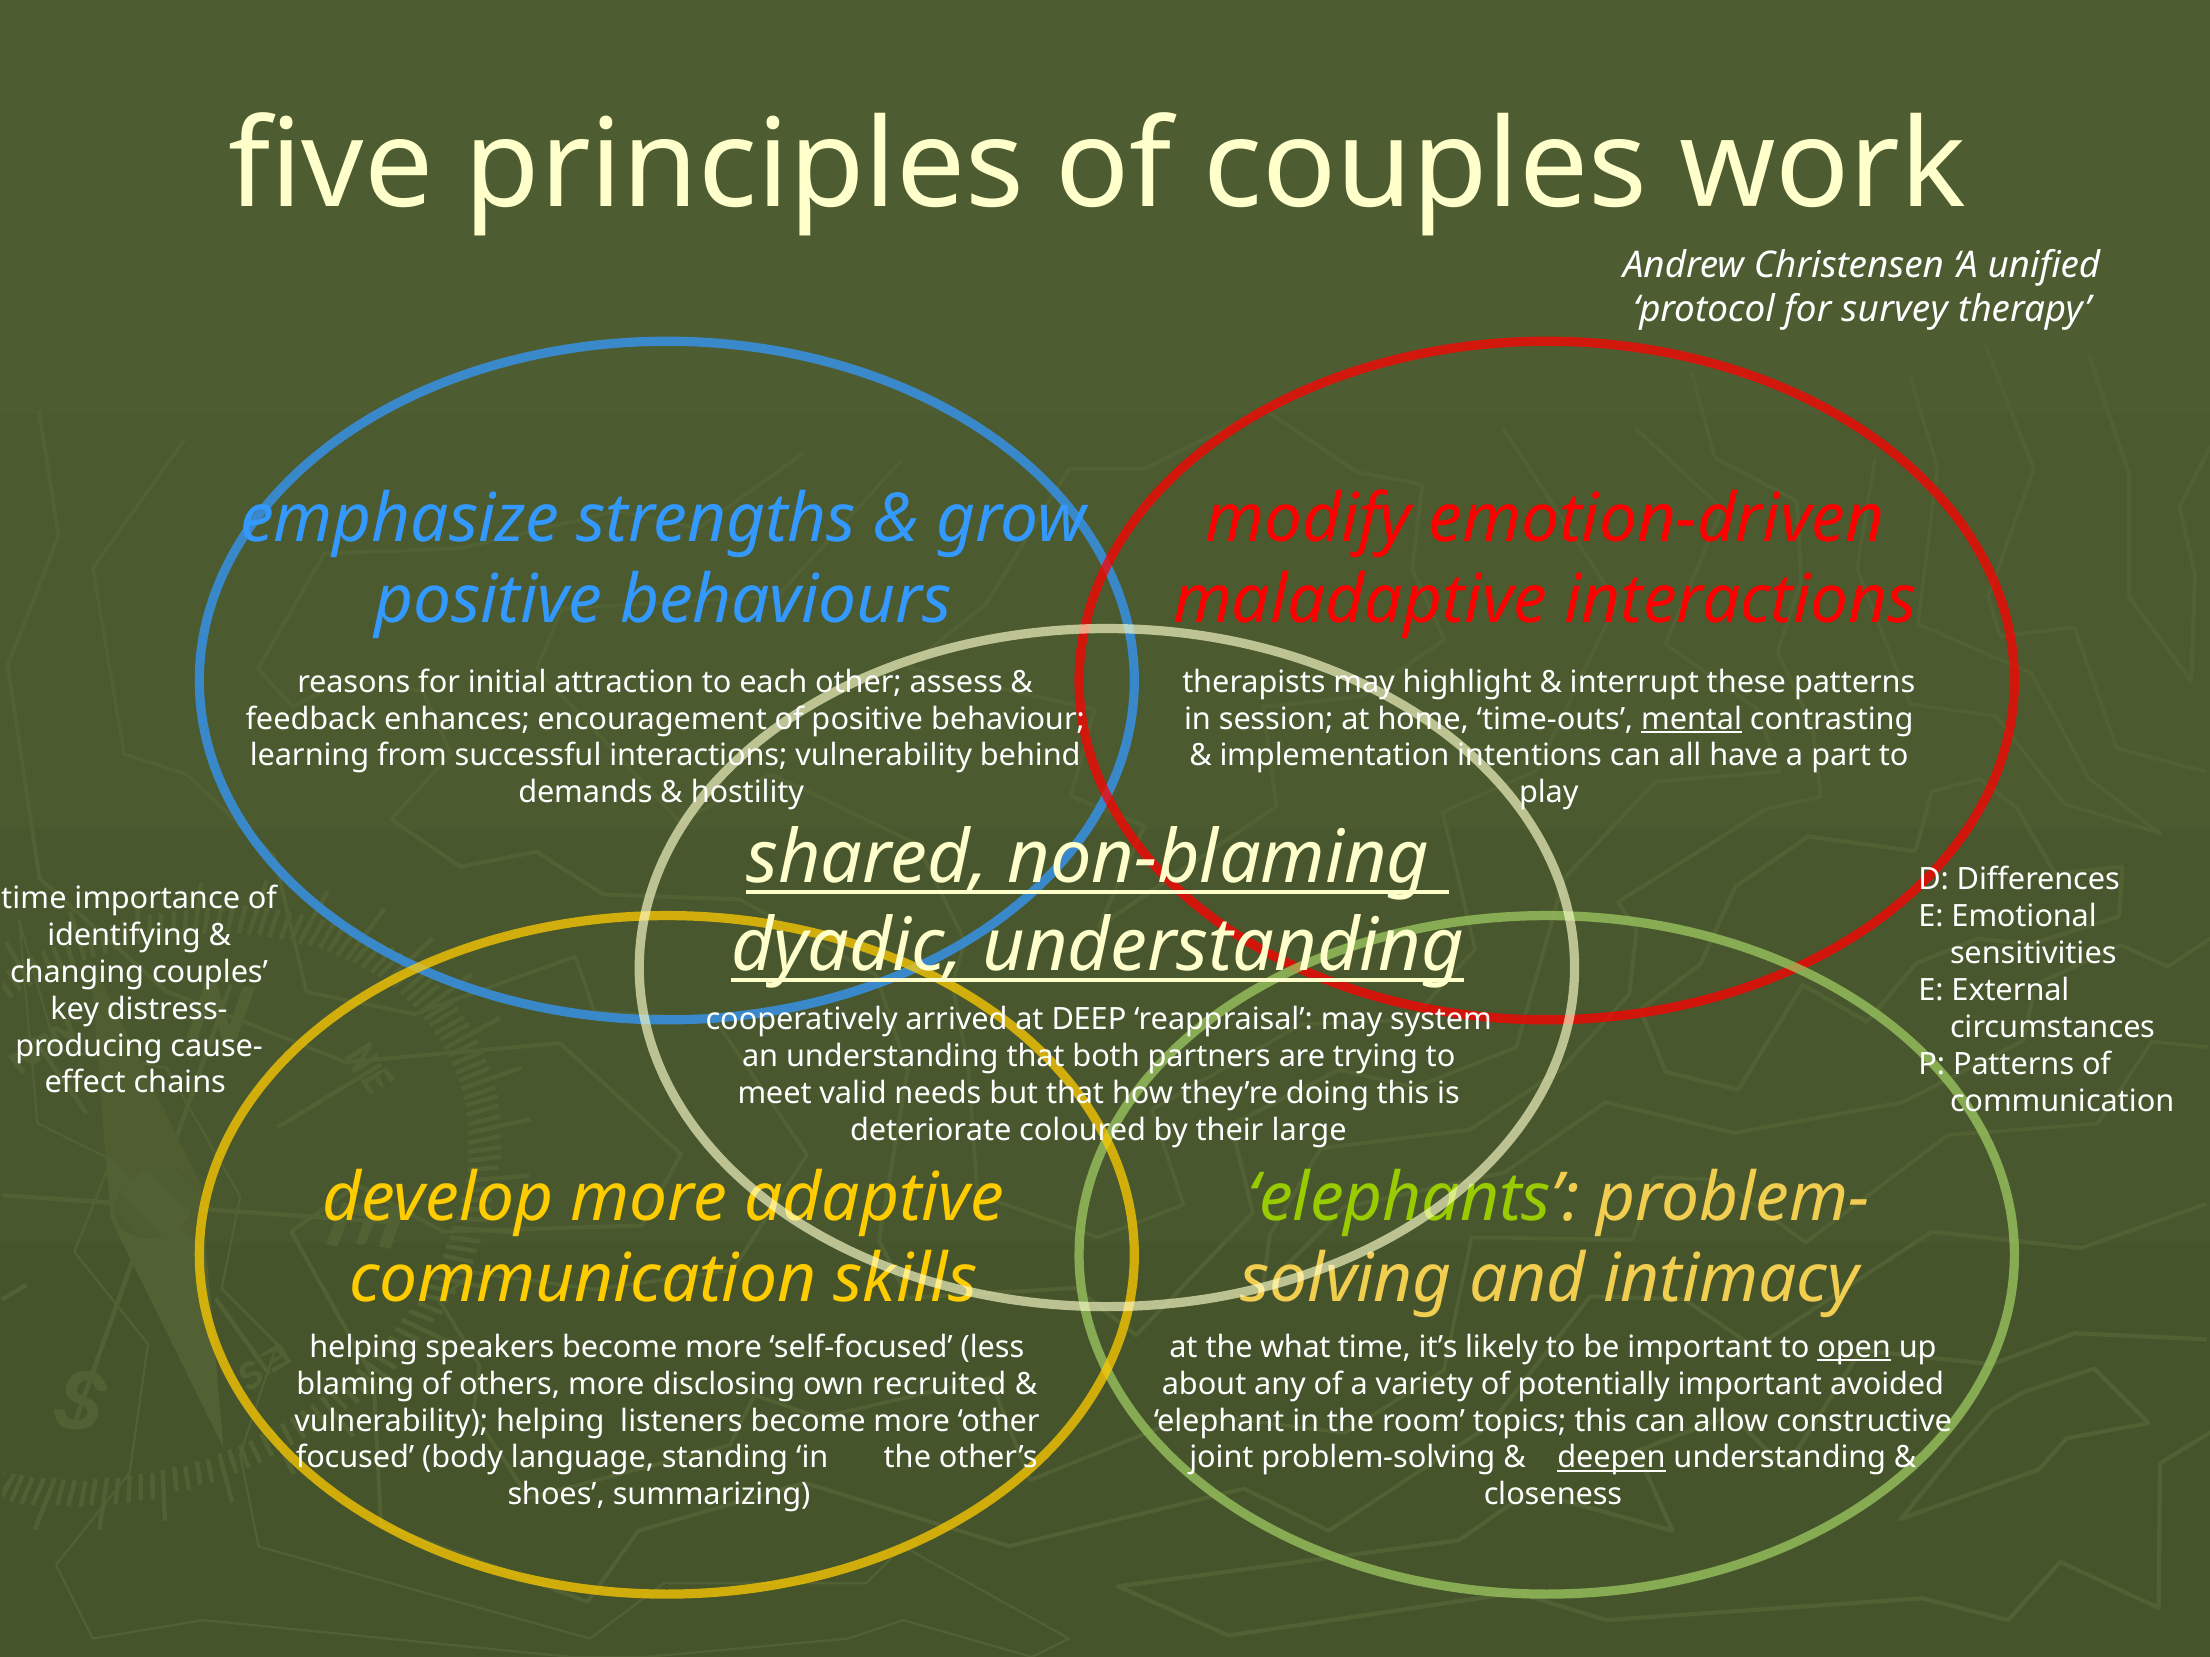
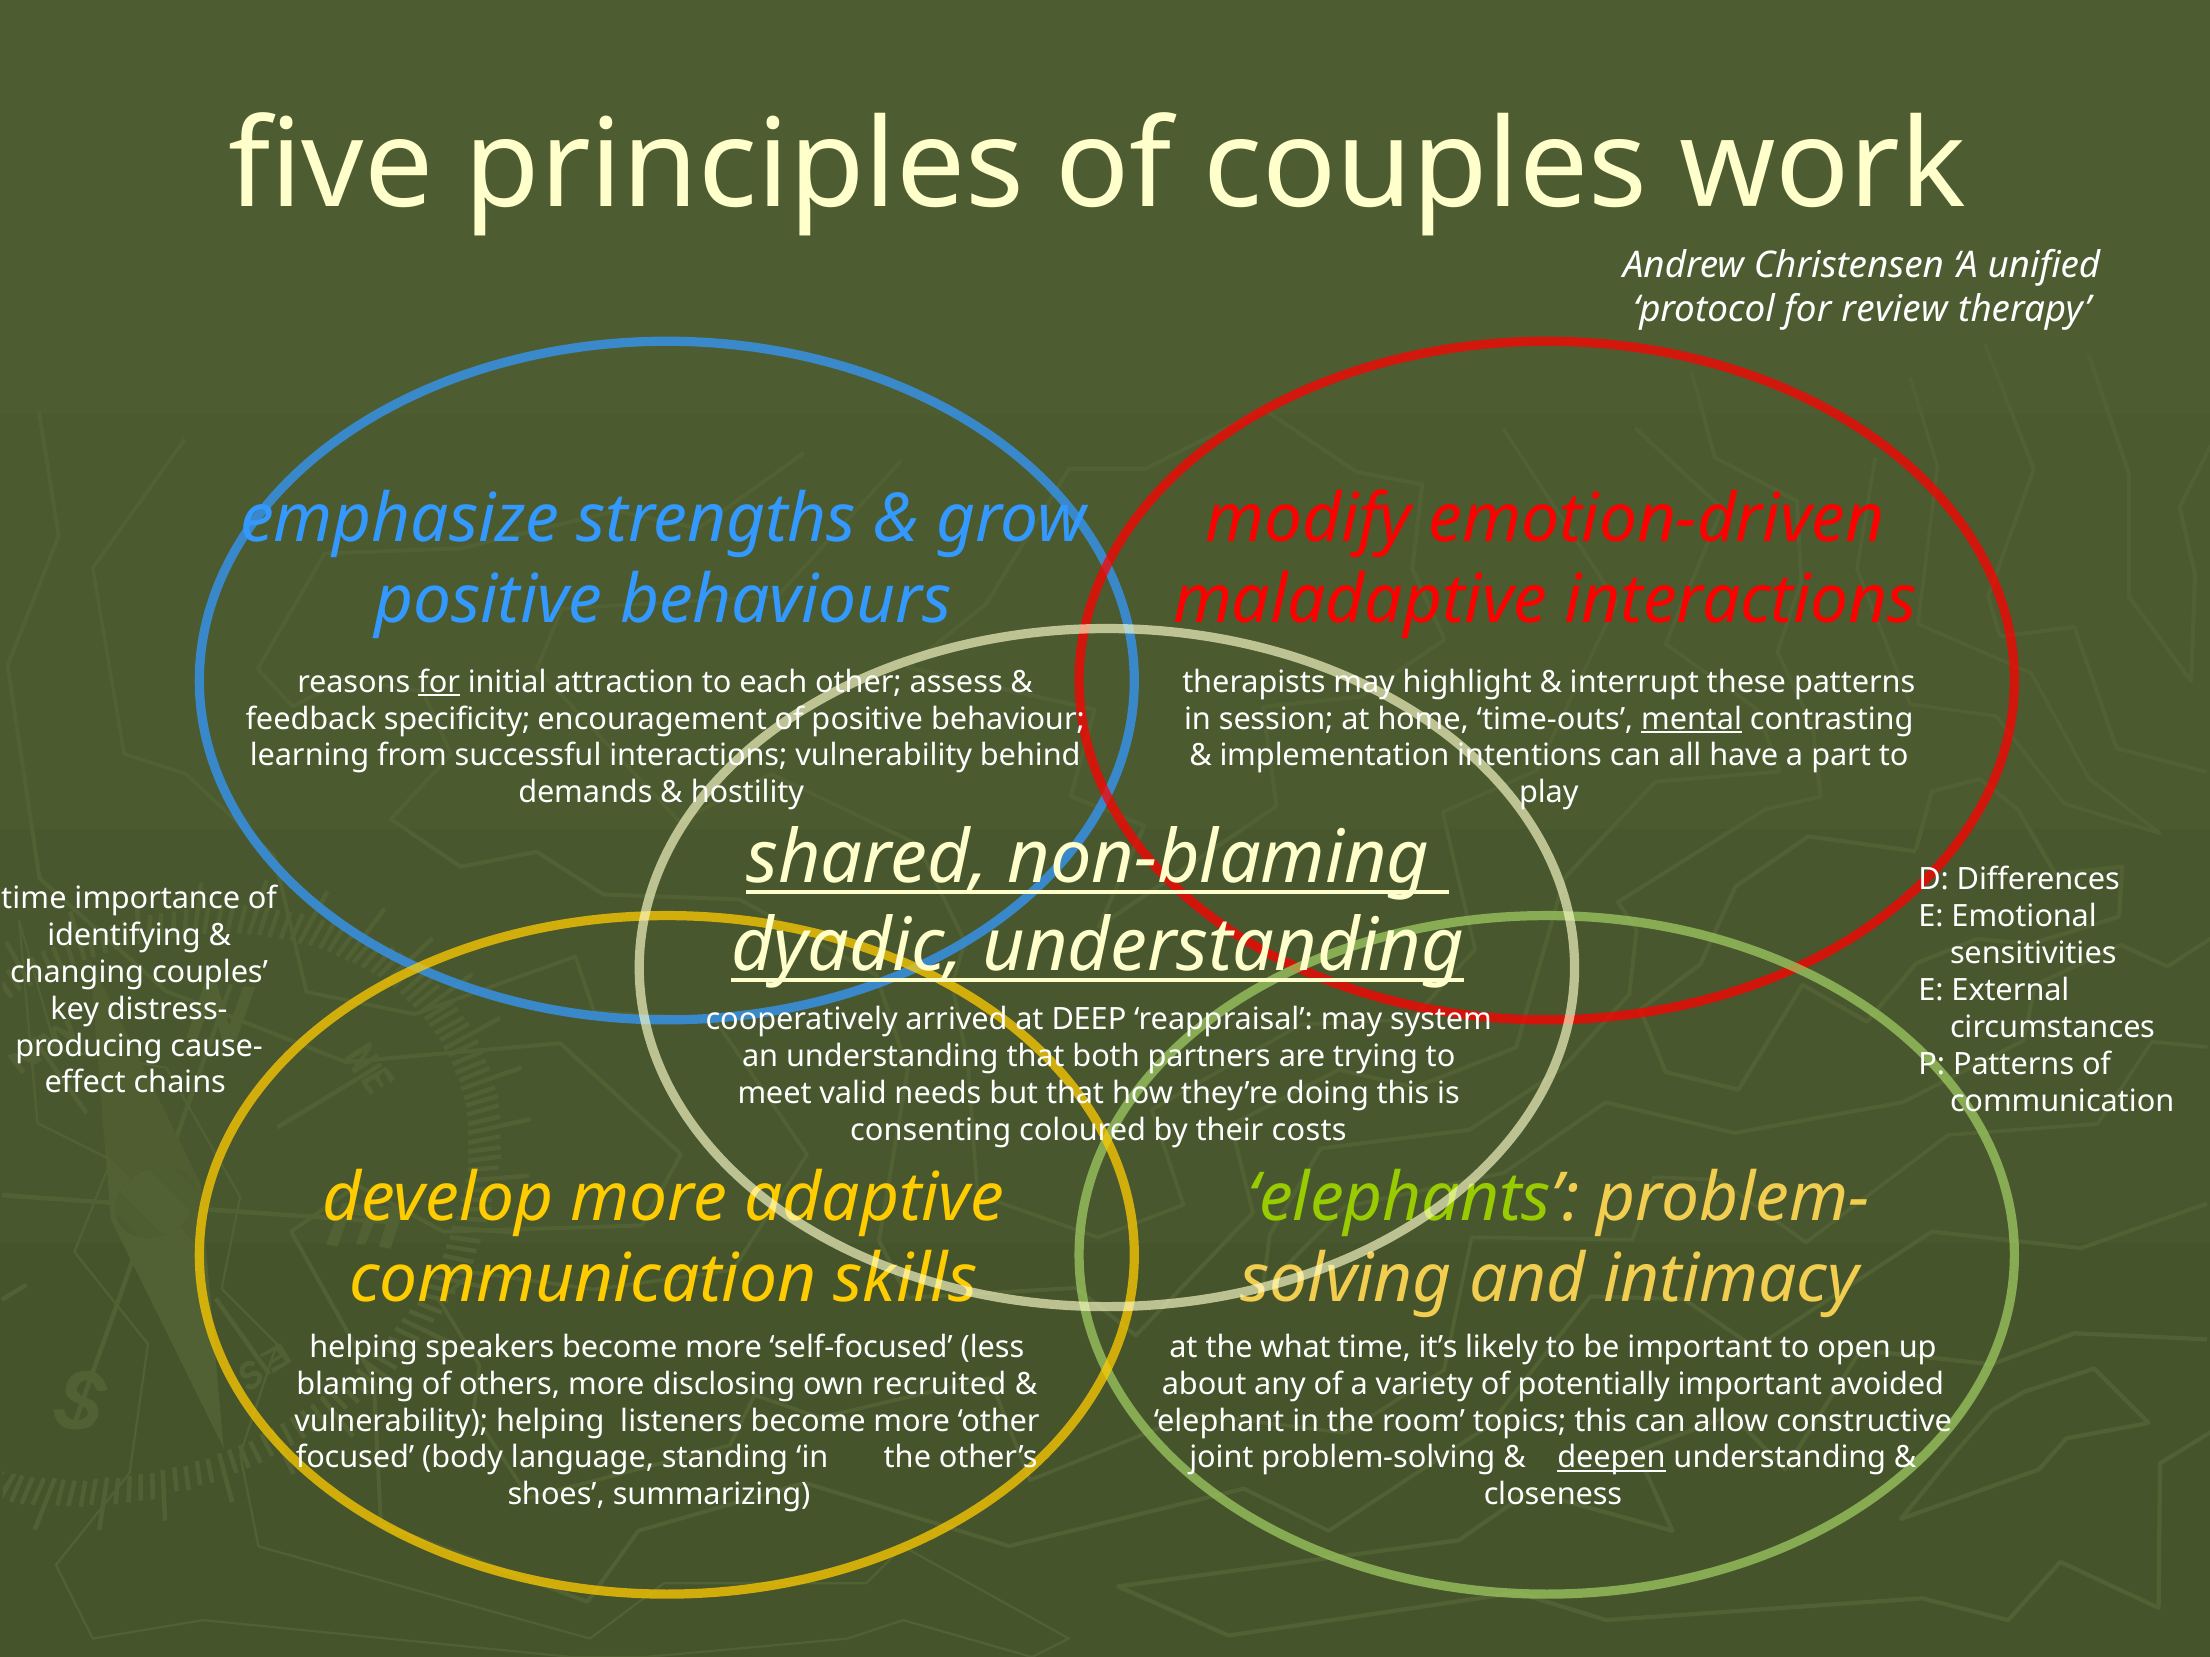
survey: survey -> review (1895, 310)
for underline: none -> present (439, 682)
enhances: enhances -> specificity (457, 719)
deteriorate: deteriorate -> consenting (931, 1130)
large: large -> costs (1309, 1130)
open underline: present -> none (1854, 1348)
